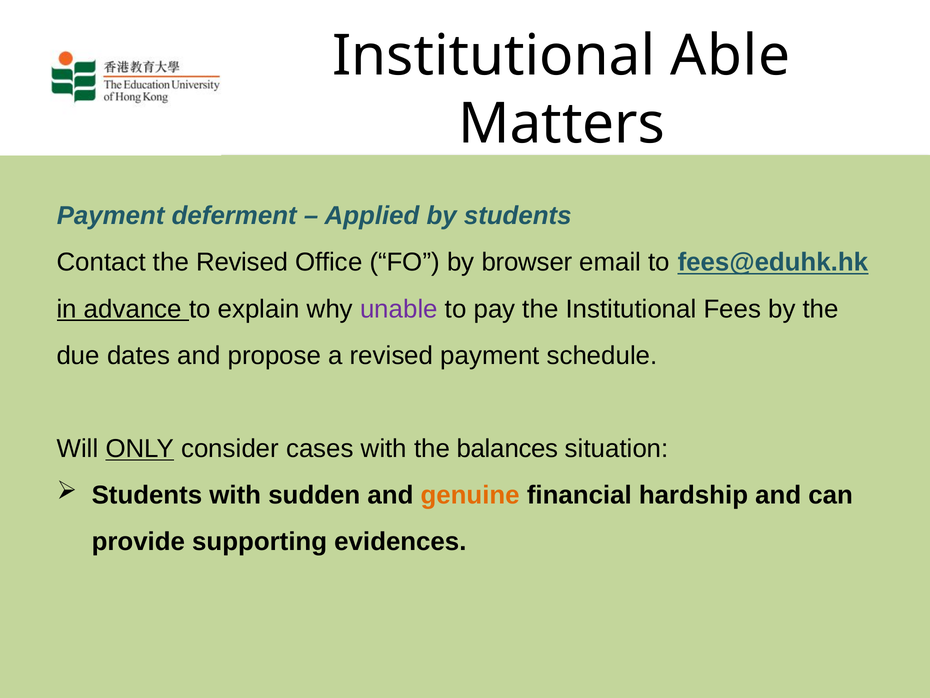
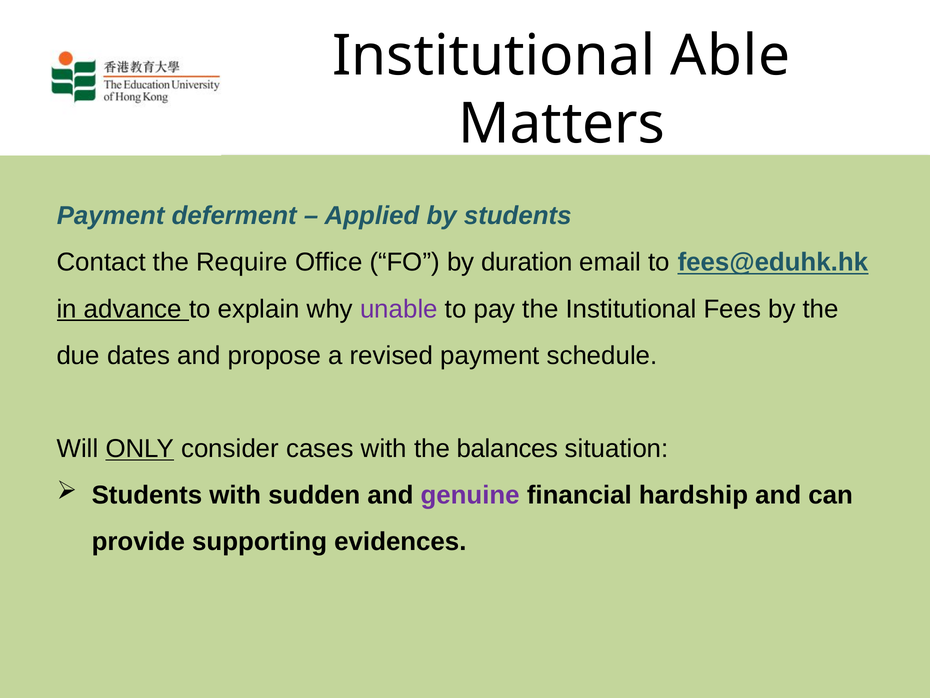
the Revised: Revised -> Require (242, 262)
browser: browser -> duration (527, 262)
genuine colour: orange -> purple (470, 495)
